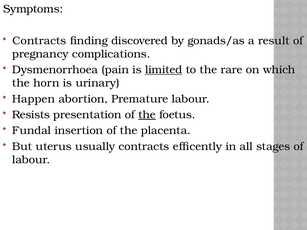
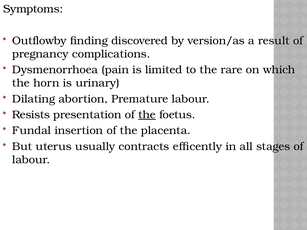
Contracts: Contracts -> Outflowby (39, 41)
gonads/as: gonads/as -> version/as (216, 41)
limited underline: present -> none (164, 70)
Happen: Happen -> Dilating (34, 99)
